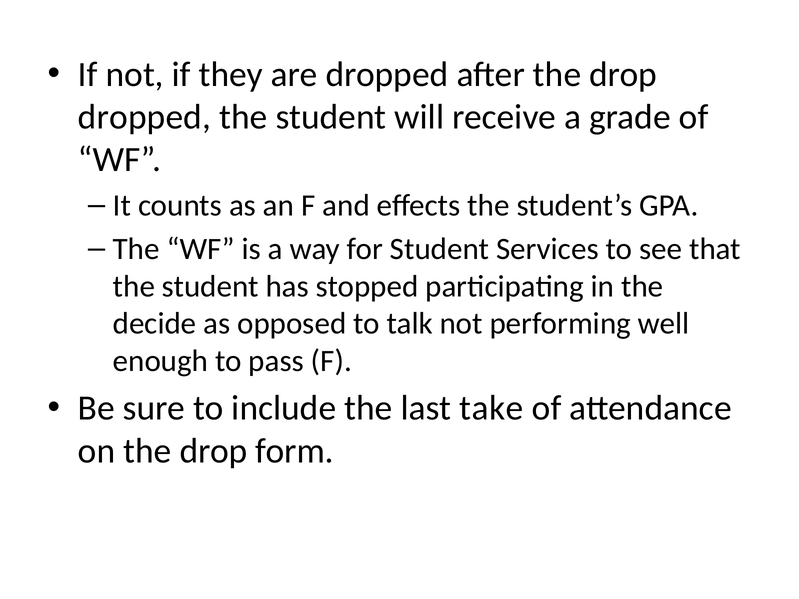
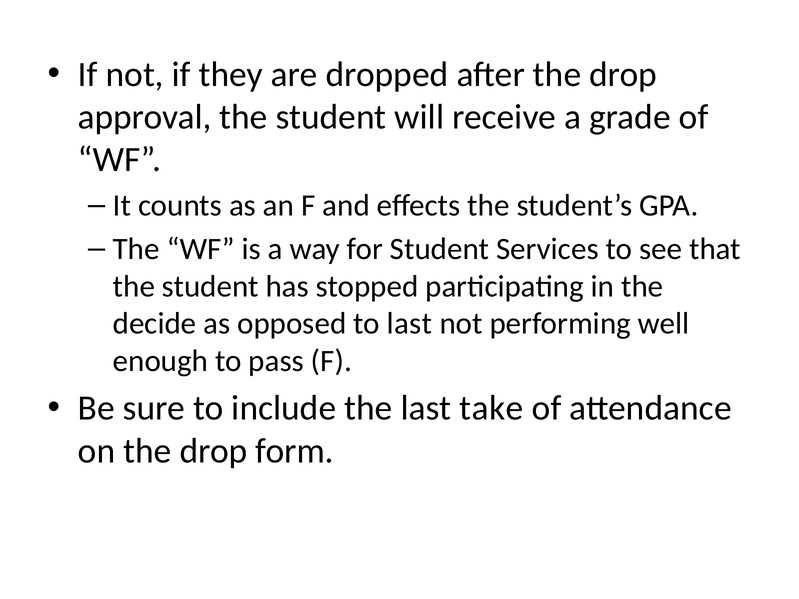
dropped: dropped -> approval (145, 117)
to talk: talk -> last (409, 324)
